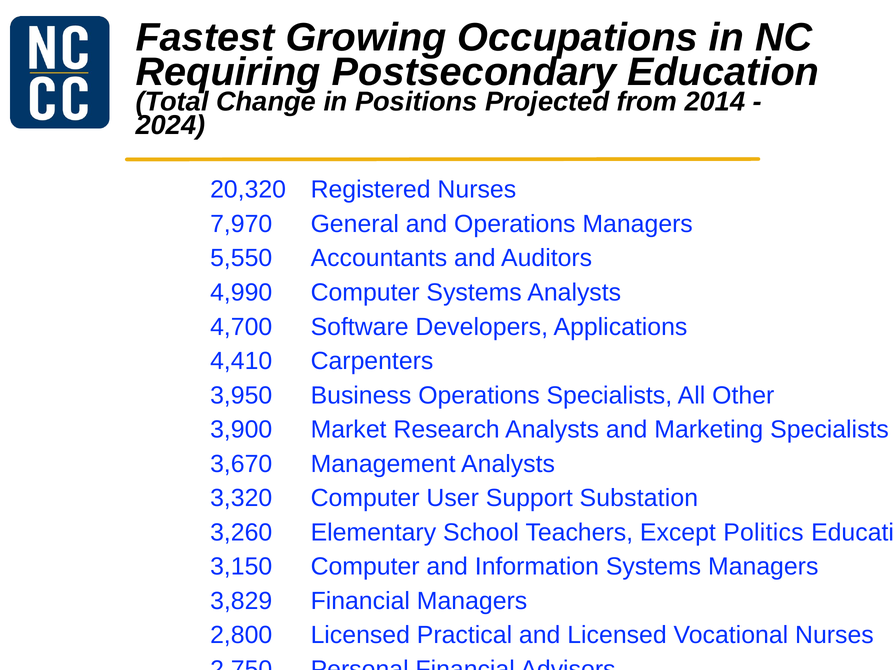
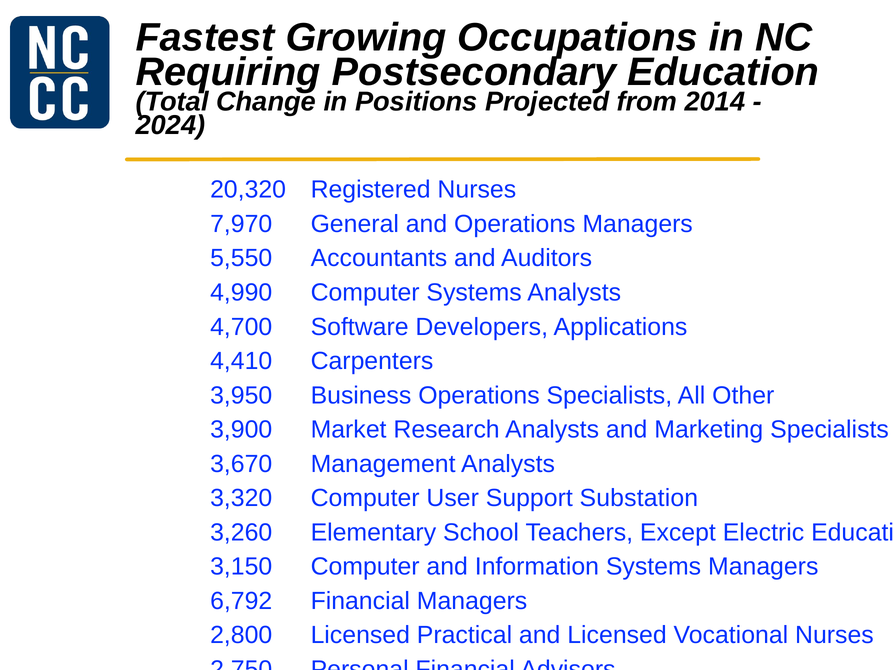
Politics: Politics -> Electric (764, 532)
3,829: 3,829 -> 6,792 (241, 601)
